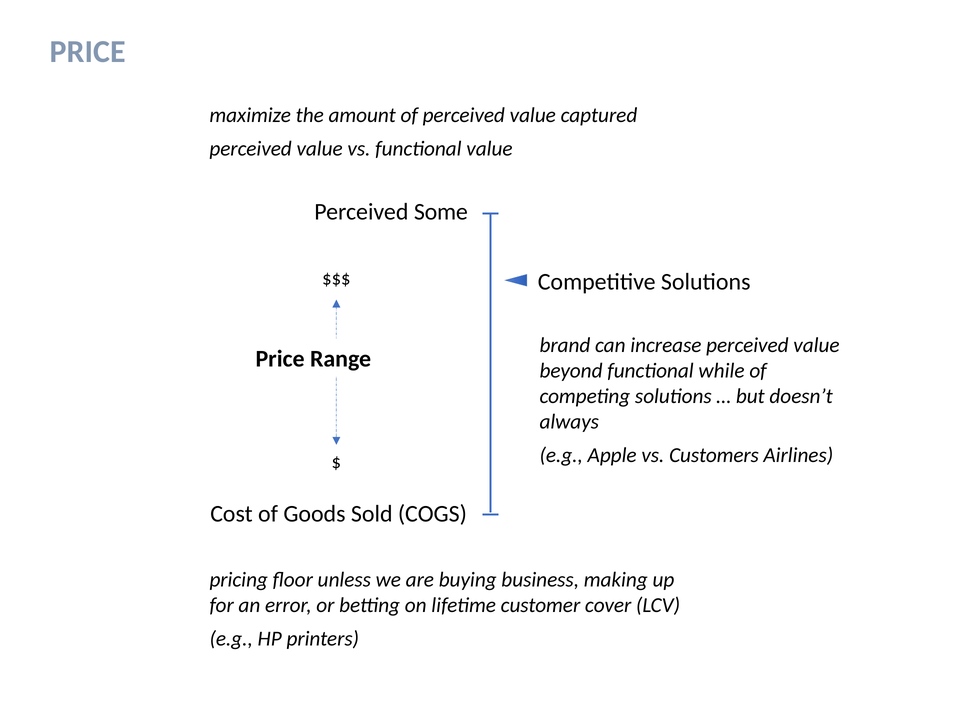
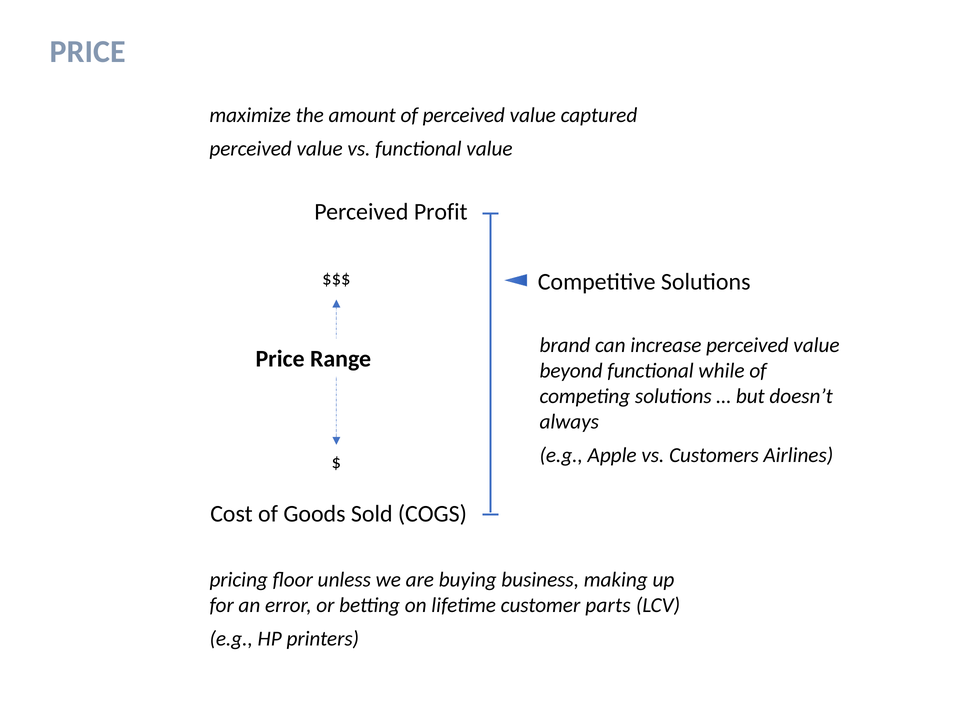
Some: Some -> Profit (441, 212)
cover: cover -> parts (608, 605)
